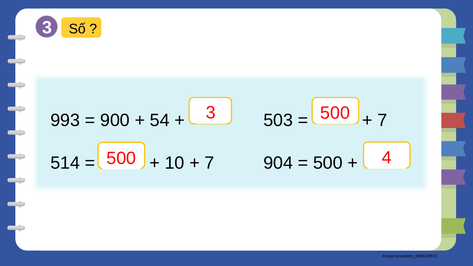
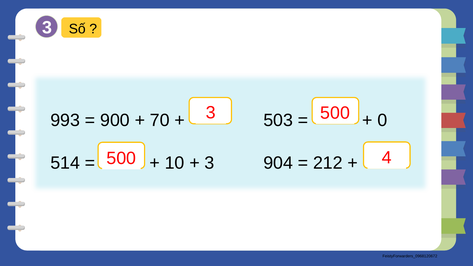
54: 54 -> 70 (160, 120)
7: 7 -> 0 (382, 120)
7: 7 -> 3 (210, 163)
500: 500 -> 212 (328, 163)
